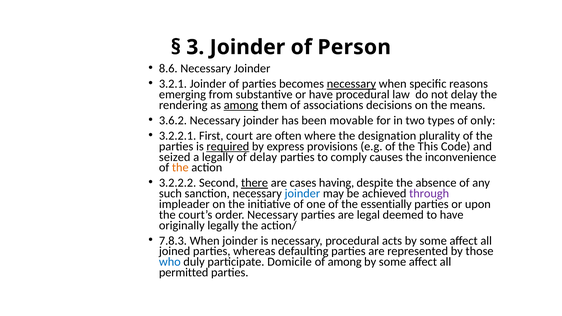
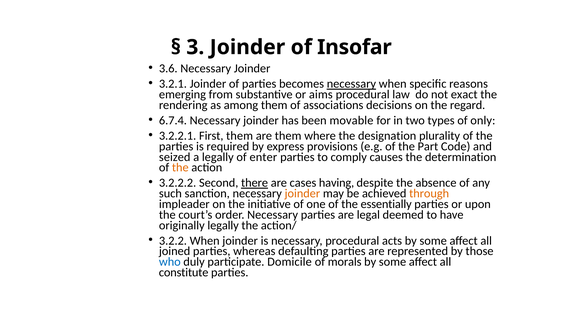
Person: Person -> Insofar (354, 47)
8.6: 8.6 -> 3.6 (168, 69)
or have: have -> aims (321, 95)
not delay: delay -> exact (464, 95)
among underline: present -> none (241, 105)
means: means -> regard (468, 105)
3.6.2: 3.6.2 -> 6.7.4 (173, 120)
First court: court -> them (240, 136)
are often: often -> them (288, 136)
required underline: present -> none (228, 146)
This: This -> Part (428, 146)
of delay: delay -> enter (263, 157)
inconvenience: inconvenience -> determination (461, 157)
joinder colour: blue -> orange (302, 194)
through colour: purple -> orange (429, 194)
7.8.3: 7.8.3 -> 3.2.2 (173, 241)
of among: among -> morals (345, 262)
permitted: permitted -> constitute (184, 273)
